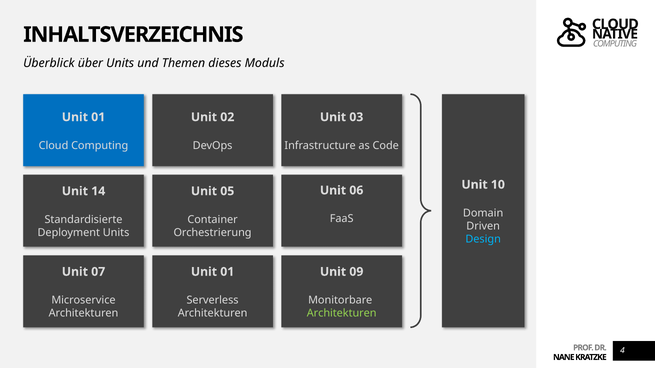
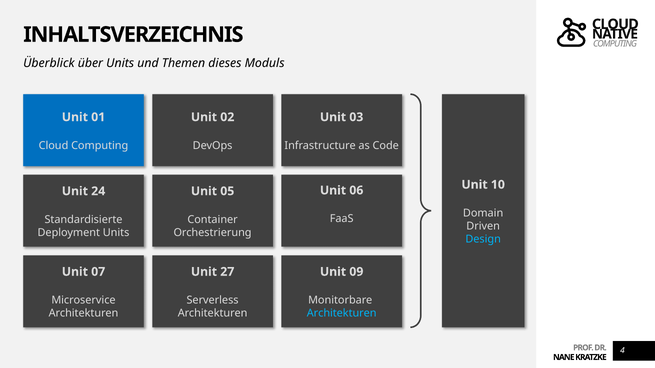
14: 14 -> 24 (98, 191)
01: 01 -> 27 (227, 272)
Architekturen colour: light green -> light blue (342, 314)
